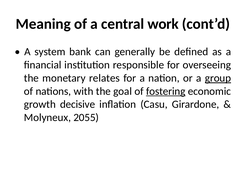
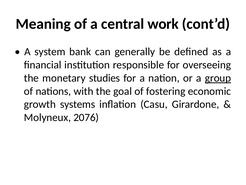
relates: relates -> studies (105, 78)
fostering underline: present -> none (166, 91)
decisive: decisive -> systems (78, 104)
2055: 2055 -> 2076 (86, 117)
